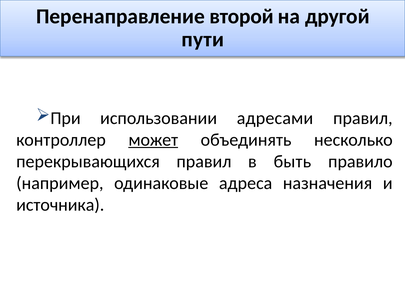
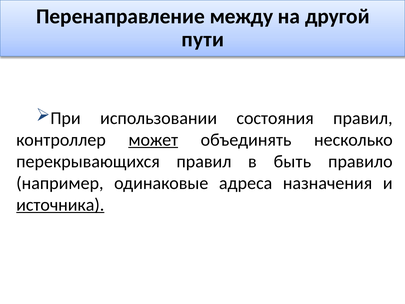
второй: второй -> между (242, 16)
адресами: адресами -> состояния (275, 118)
источника underline: none -> present (60, 205)
